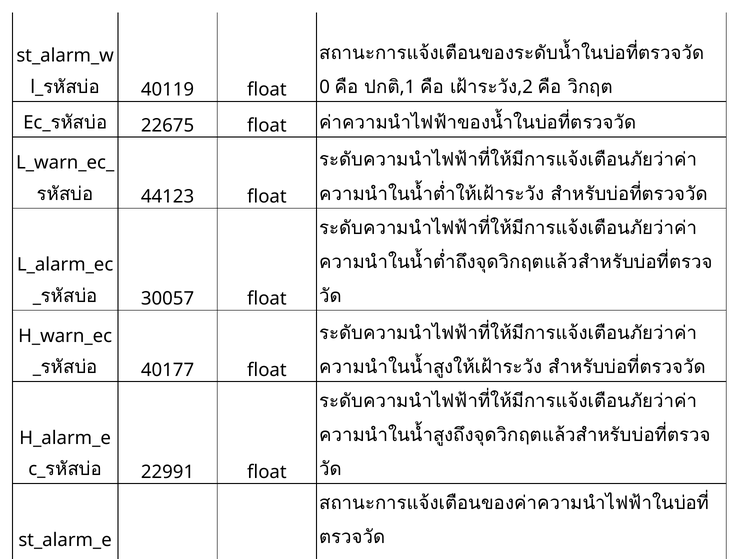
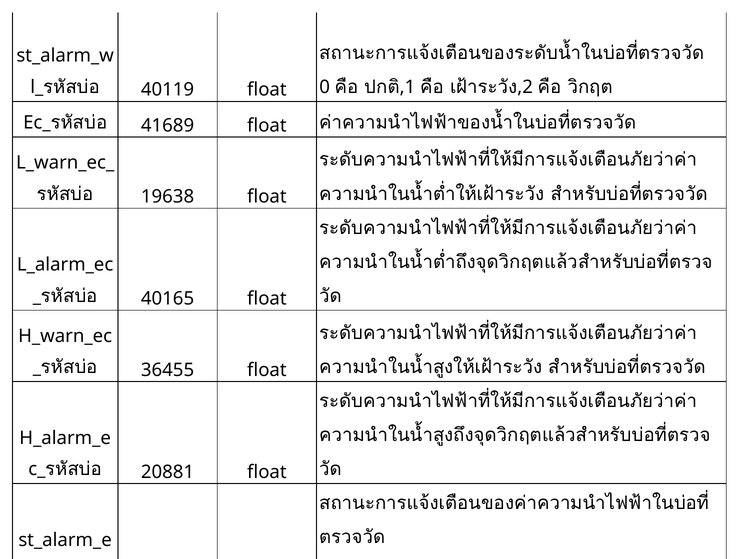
22675: 22675 -> 41689 (168, 125)
44123: 44123 -> 19638 (168, 196)
30057: 30057 -> 40165 (168, 299)
40177: 40177 -> 36455 (168, 370)
22991: 22991 -> 20881 (168, 472)
